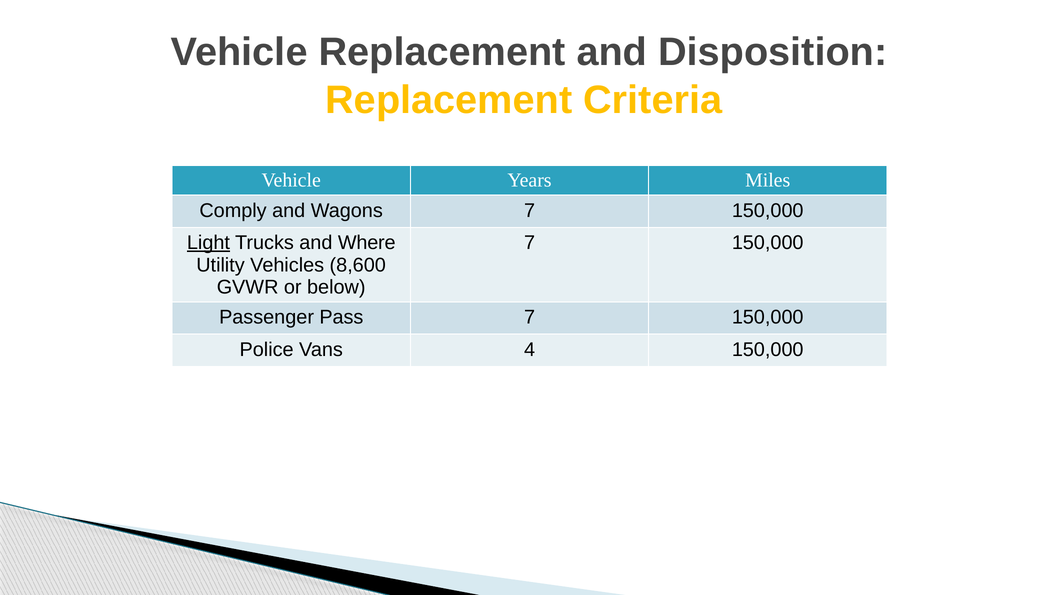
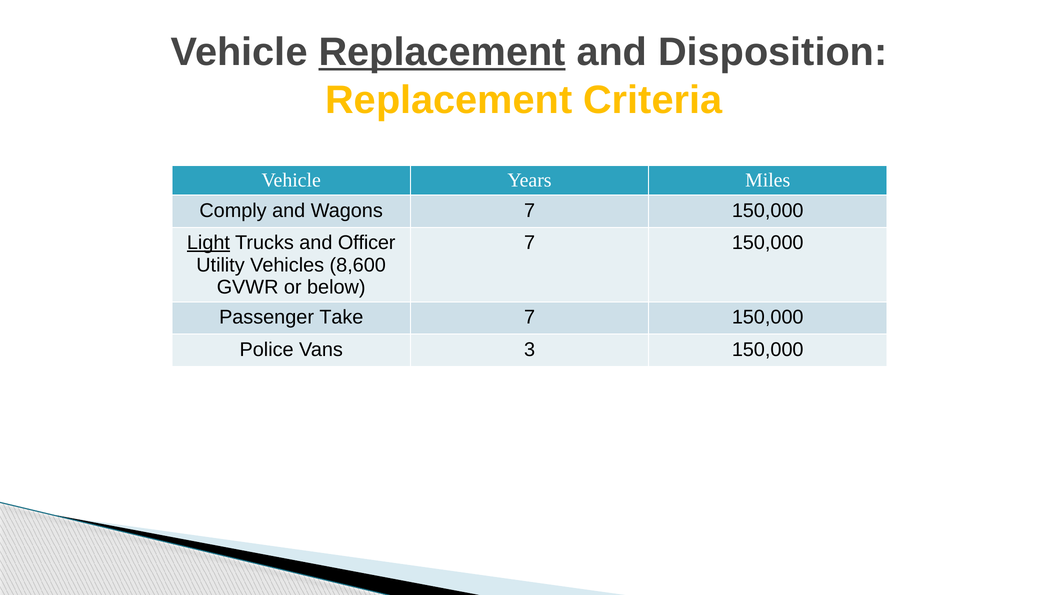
Replacement underline: none -> present (442, 52)
Where: Where -> Officer (367, 243)
Pass: Pass -> Take (341, 318)
4: 4 -> 3 (530, 350)
